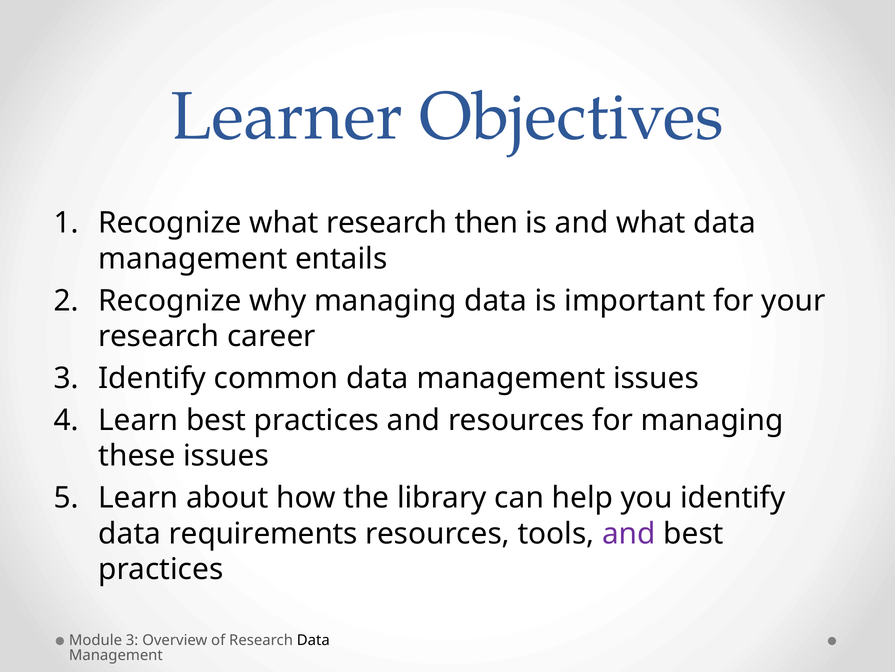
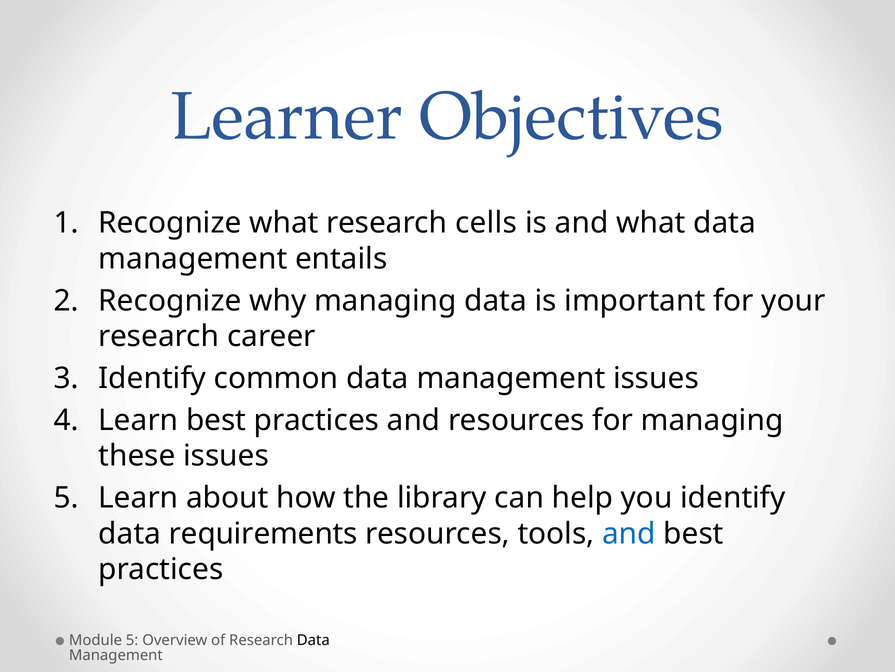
then: then -> cells (486, 223)
and colour: purple -> blue (629, 533)
Module 3: 3 -> 5 (132, 640)
